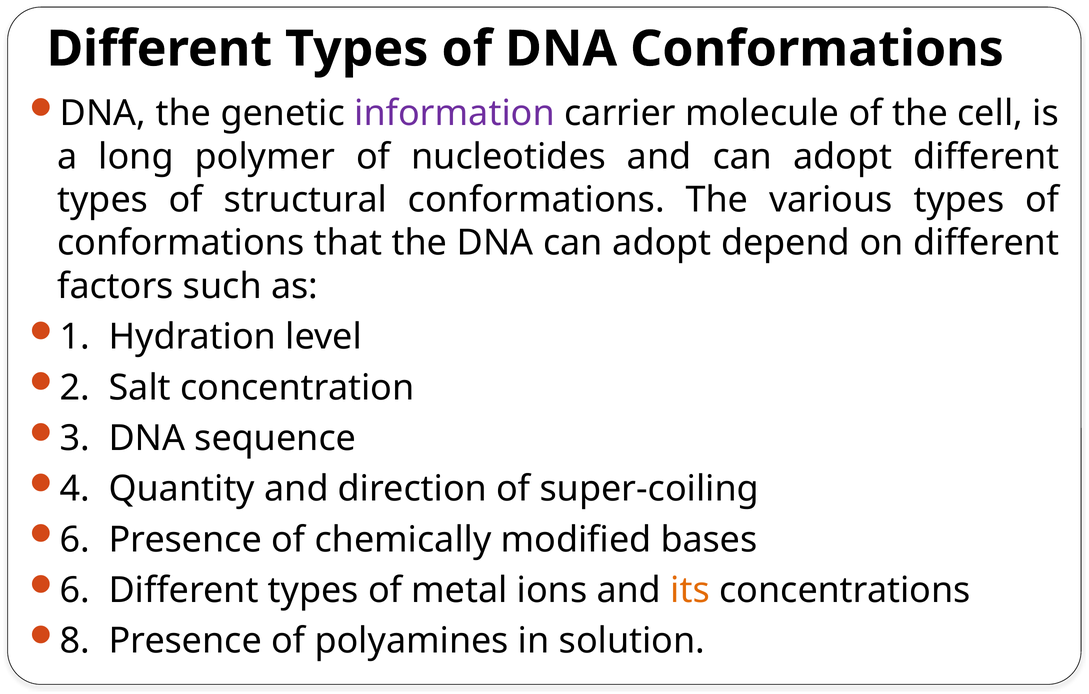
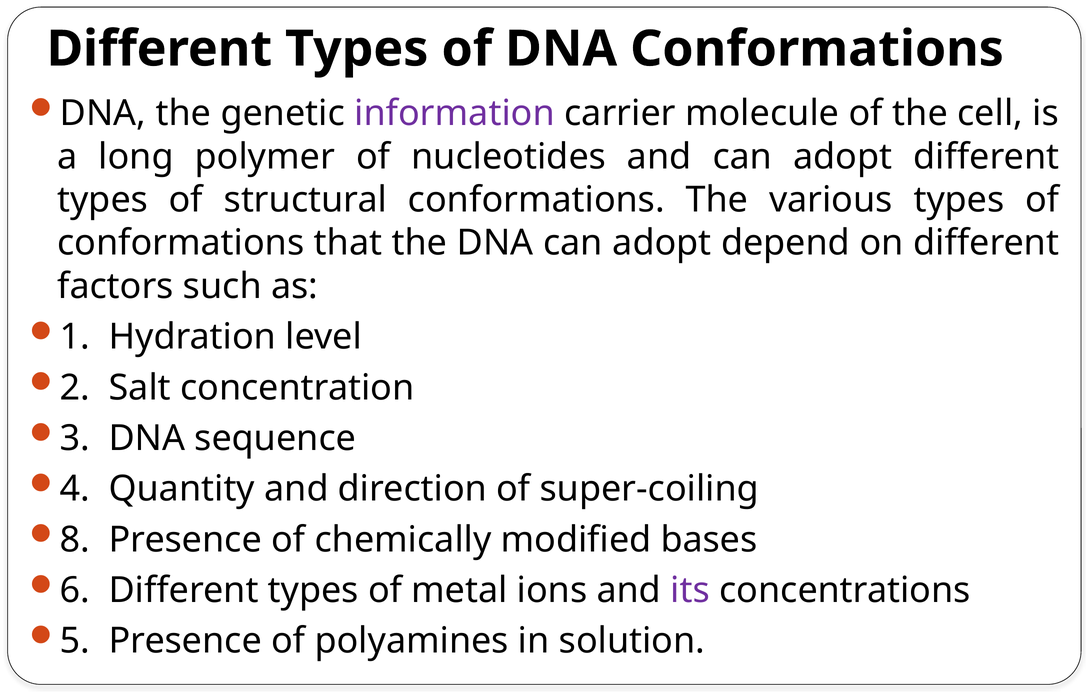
6: 6 -> 8 (75, 540)
its colour: orange -> purple (690, 590)
8: 8 -> 5 (75, 641)
